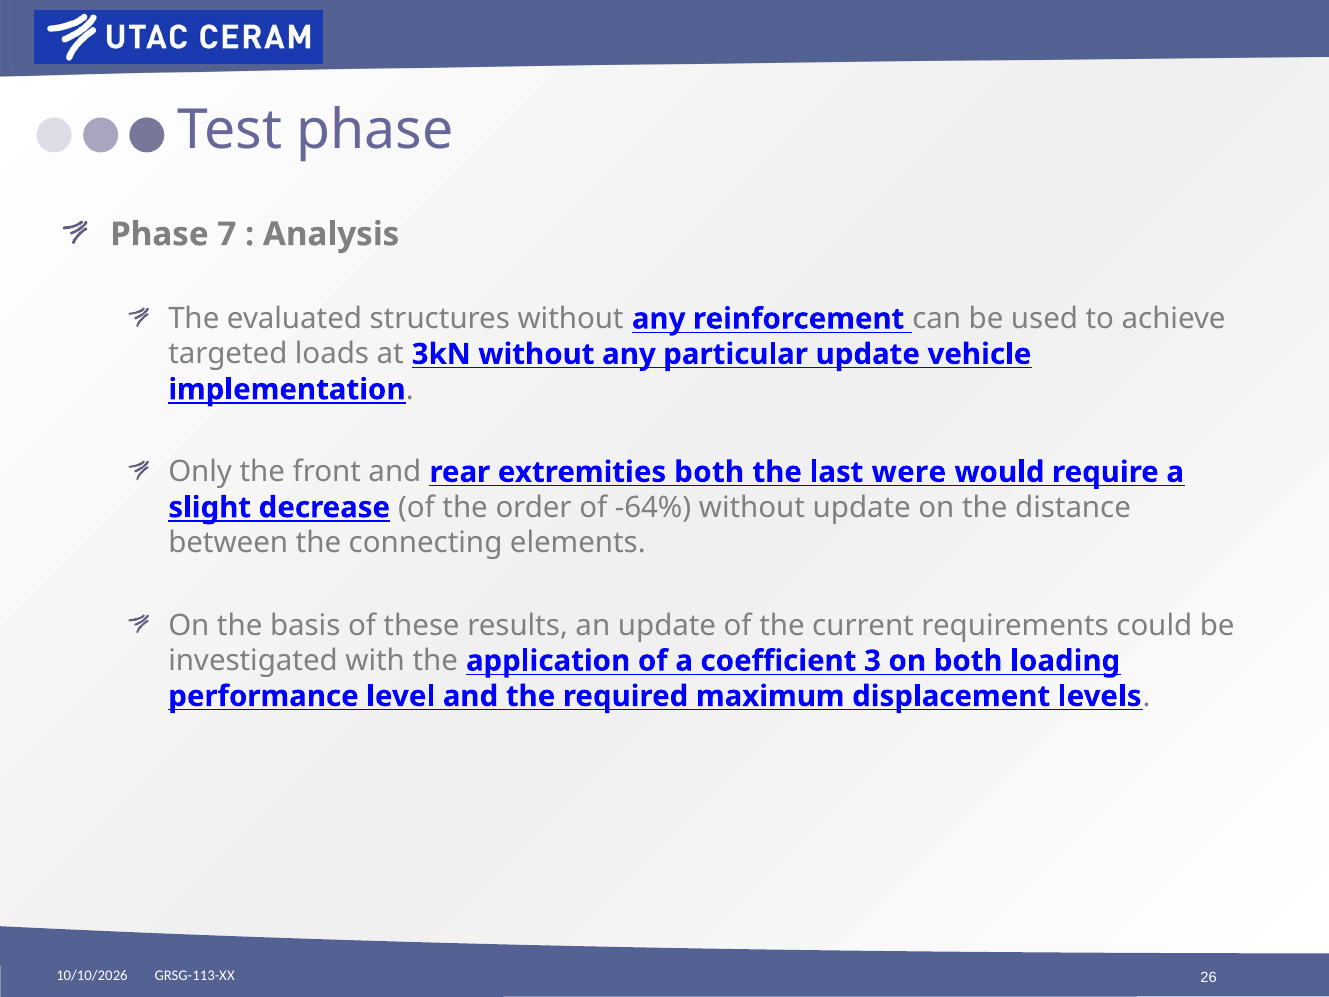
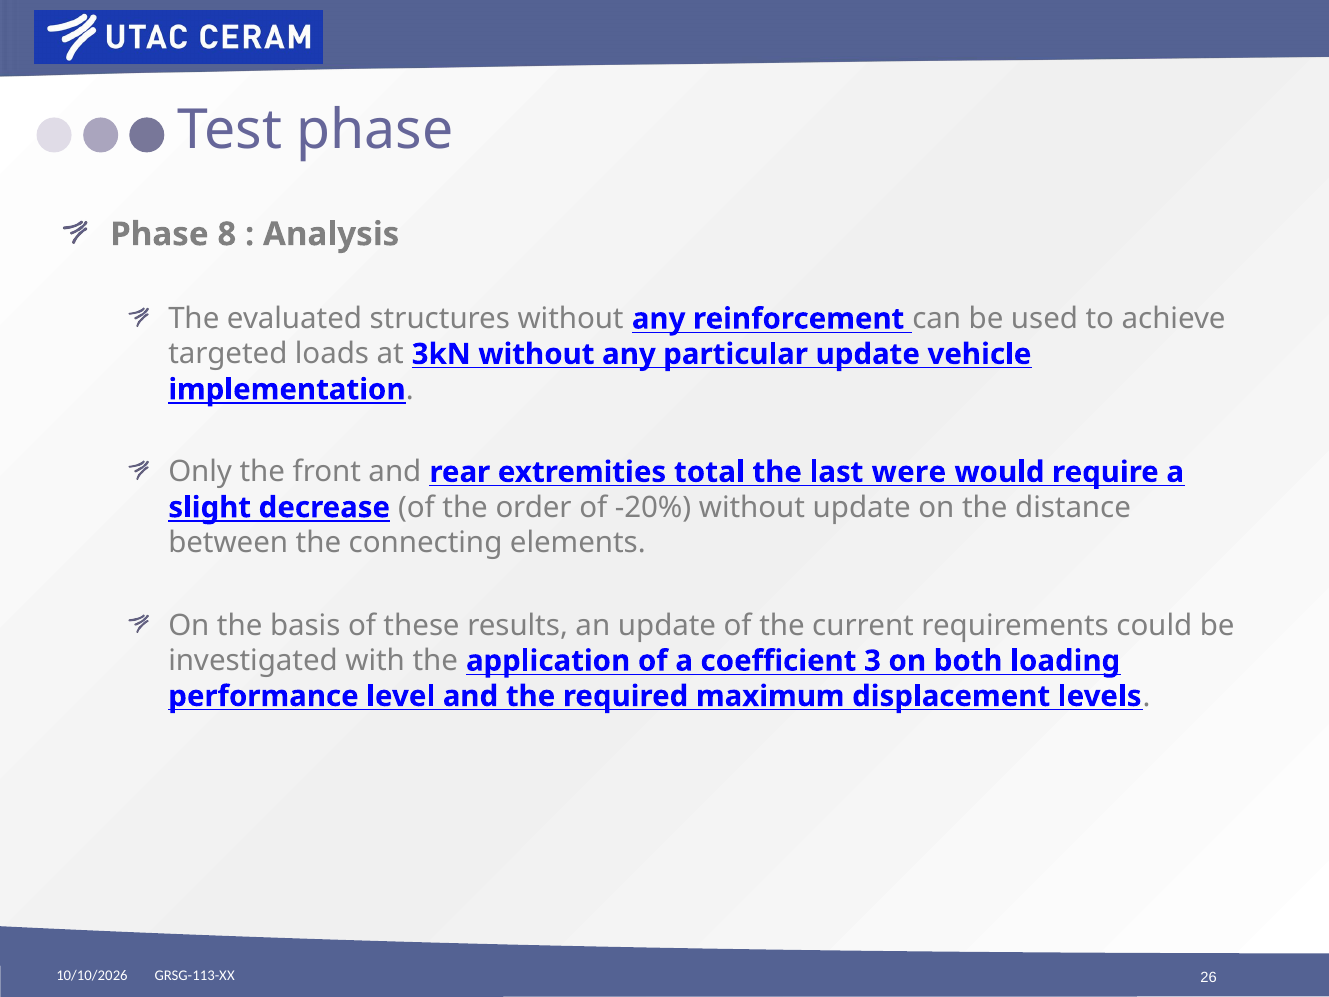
7: 7 -> 8 (227, 234)
extremities both: both -> total (709, 472)
-64%: -64% -> -20% (653, 507)
